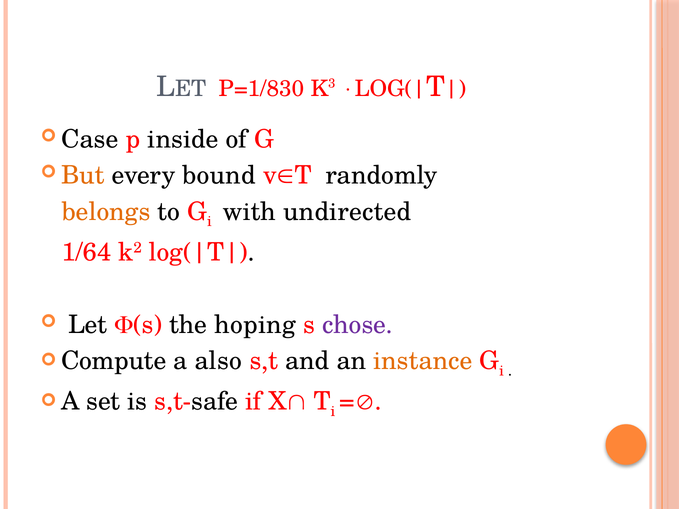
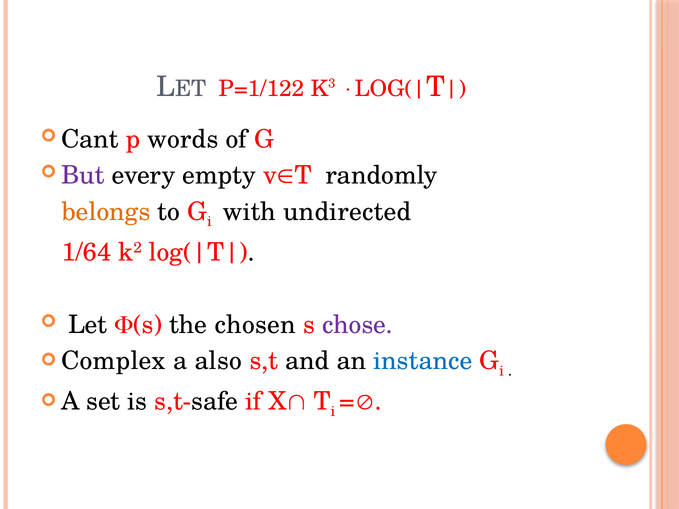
P=1/830: P=1/830 -> P=1/122 (262, 89)
Case: Case -> Cant (90, 139)
inside: inside -> words (183, 139)
But colour: orange -> purple (83, 175)
bound: bound -> empty (219, 175)
hoping: hoping -> chosen (255, 325)
Compute: Compute -> Complex (113, 361)
instance colour: orange -> blue (423, 361)
